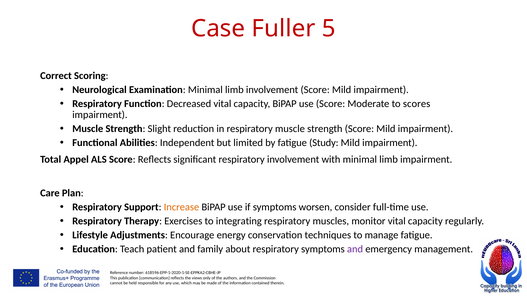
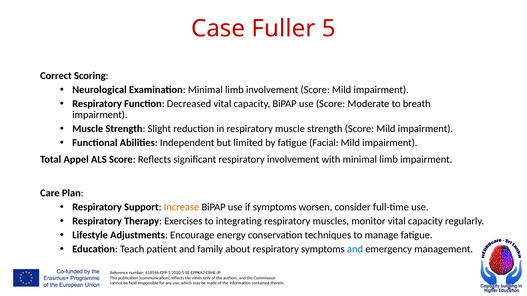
scores: scores -> breath (417, 104)
Study: Study -> Facial (324, 143)
and colour: purple -> blue (355, 249)
